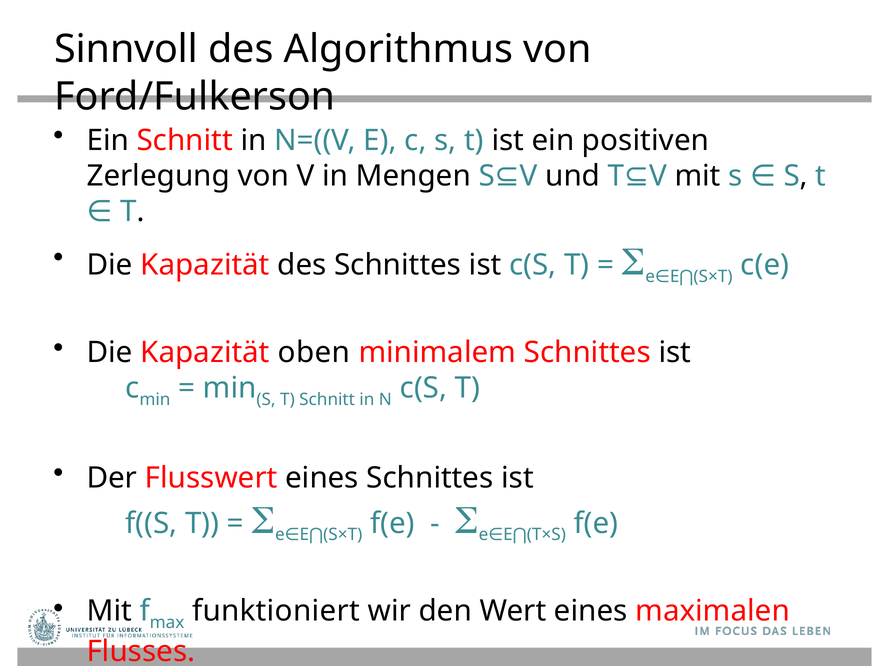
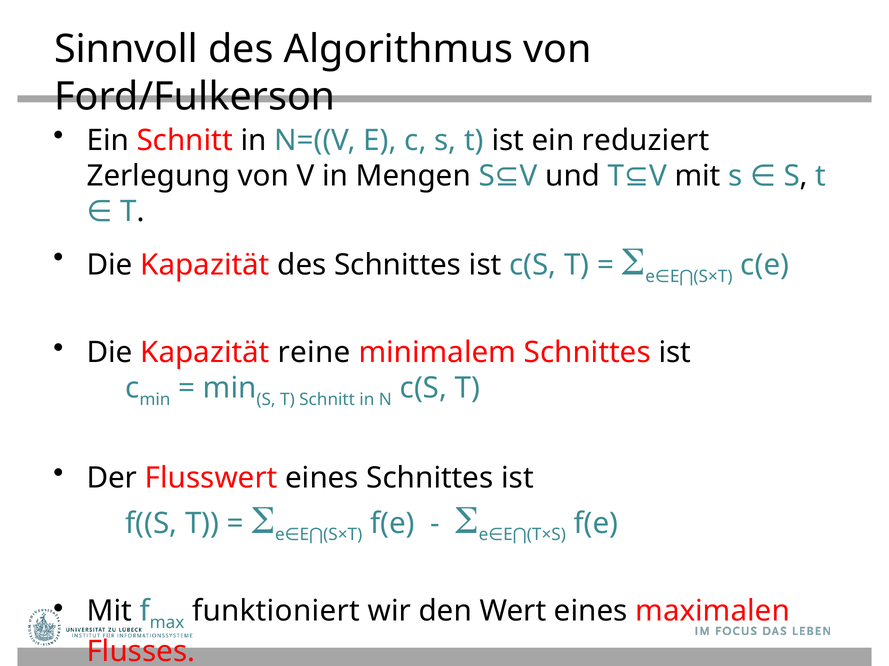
positiven: positiven -> reduziert (646, 141)
oben: oben -> reine (314, 353)
